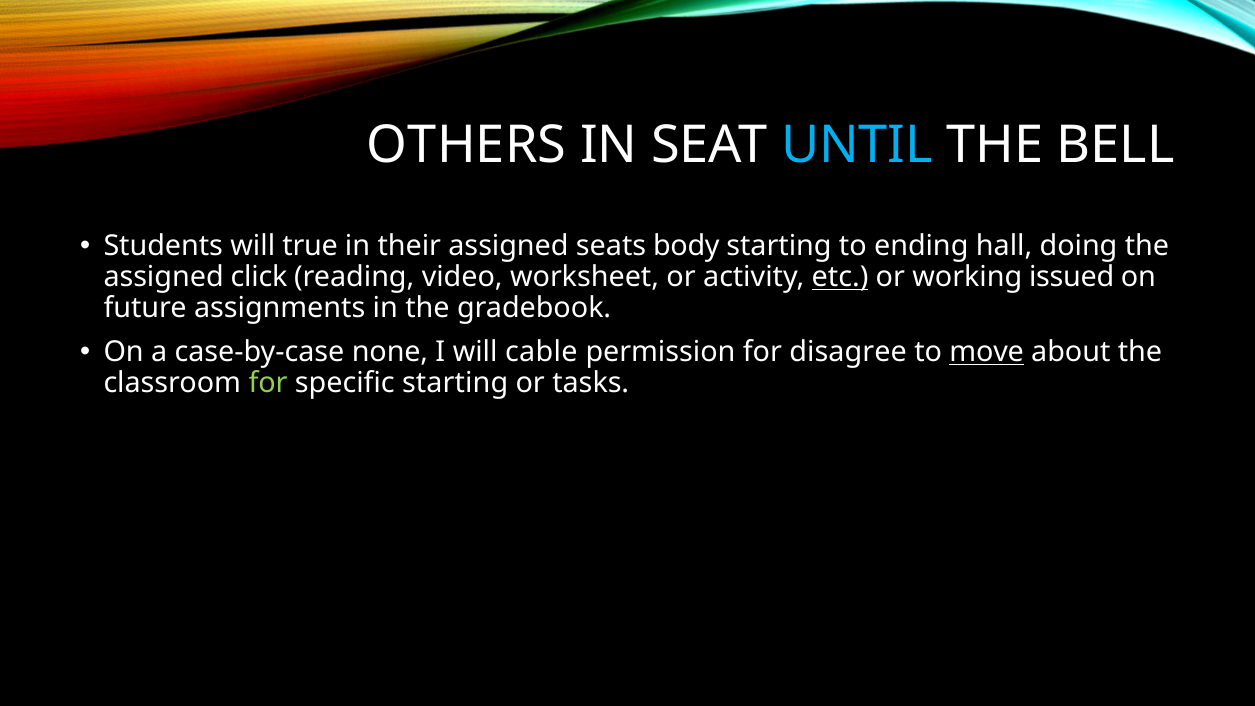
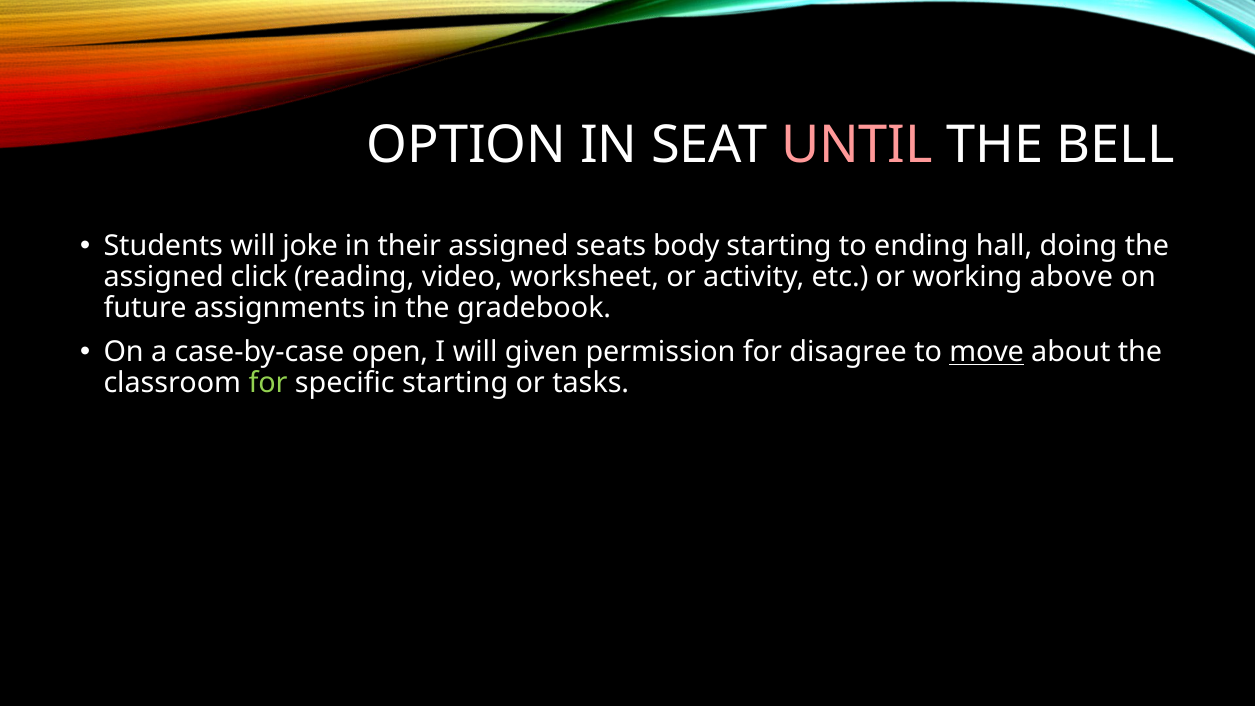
OTHERS: OTHERS -> OPTION (467, 145)
UNTIL colour: light blue -> pink (857, 145)
true: true -> joke (310, 246)
etc underline: present -> none (840, 277)
issued: issued -> above (1071, 277)
none: none -> open (390, 352)
cable: cable -> given (542, 352)
